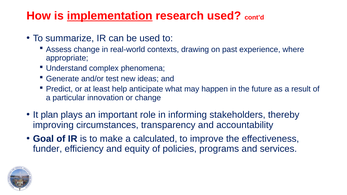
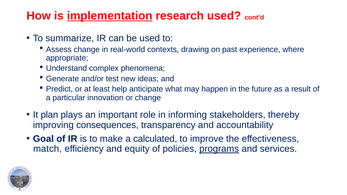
circumstances: circumstances -> consequences (107, 125)
funder: funder -> match (47, 149)
programs underline: none -> present (219, 149)
